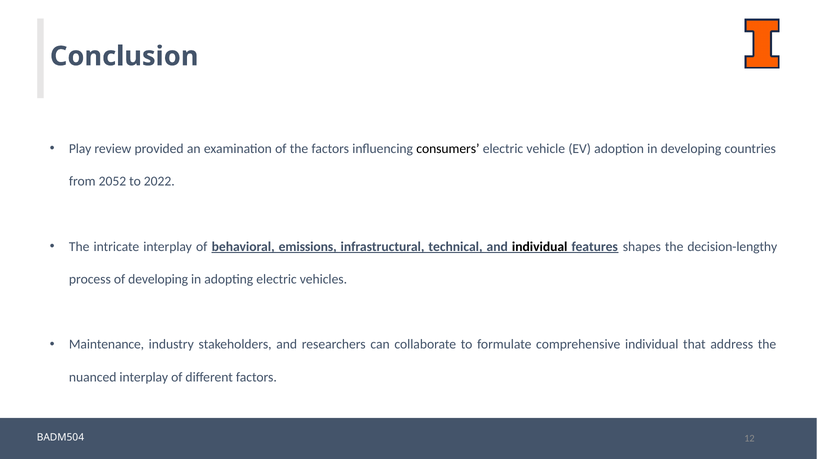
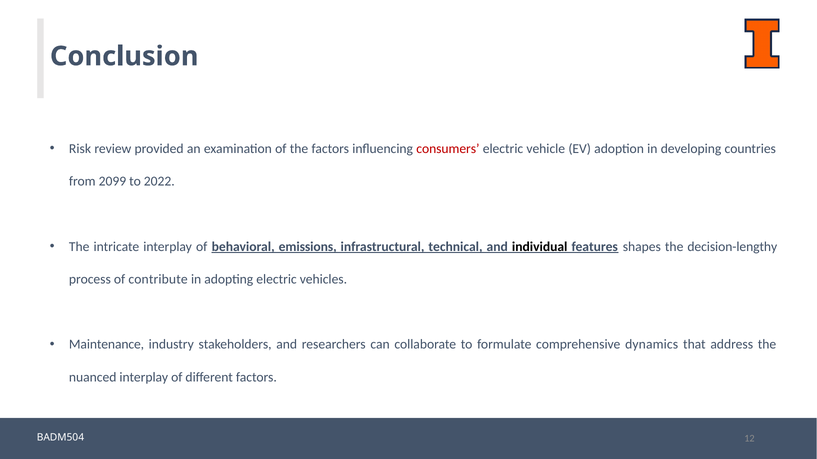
Play: Play -> Risk (80, 149)
consumers colour: black -> red (448, 149)
2052: 2052 -> 2099 (112, 182)
of developing: developing -> contribute (158, 279)
comprehensive individual: individual -> dynamics (652, 345)
